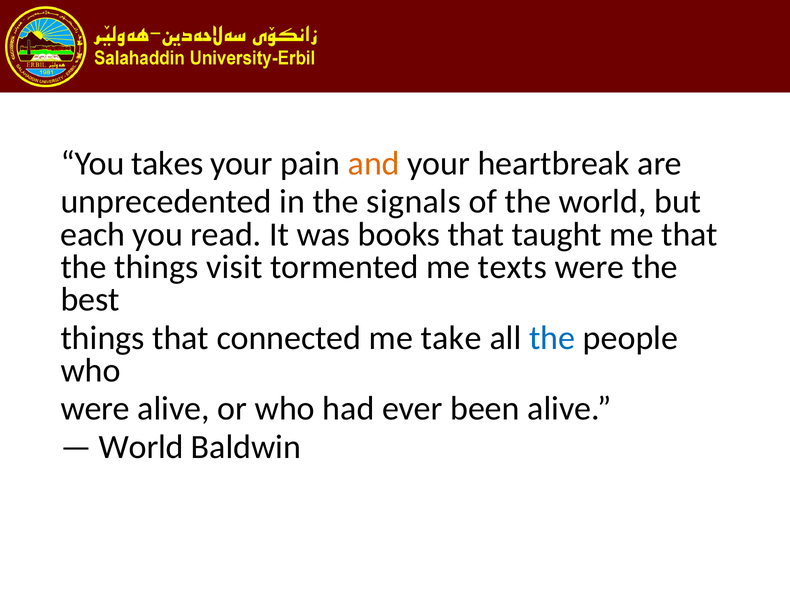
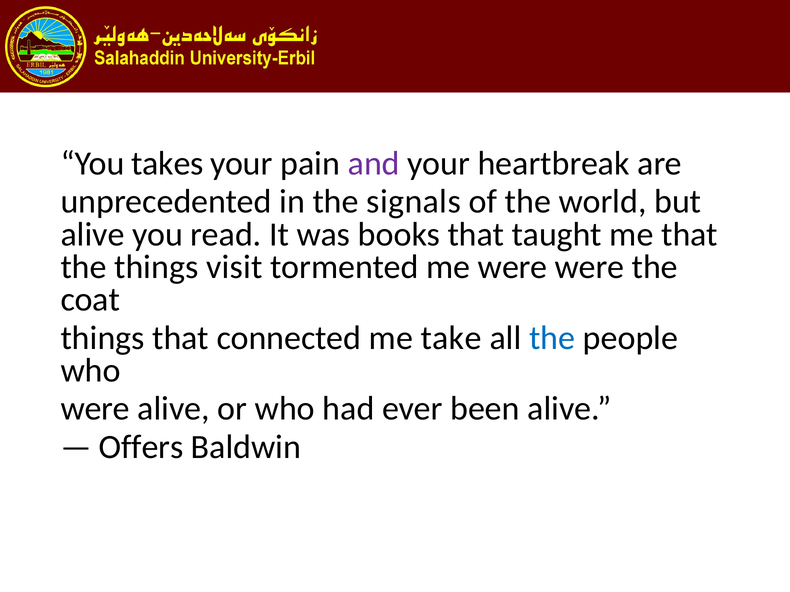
and colour: orange -> purple (374, 164)
each: each -> alive (93, 235)
me texts: texts -> were (513, 267)
best: best -> coat (90, 300)
World: World -> Offers (141, 447)
